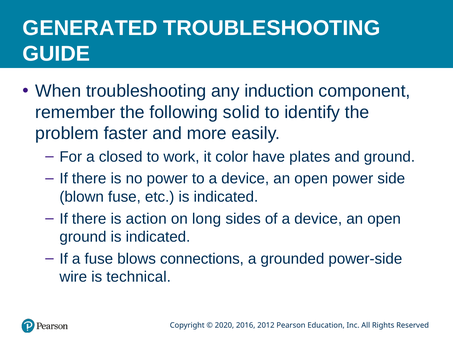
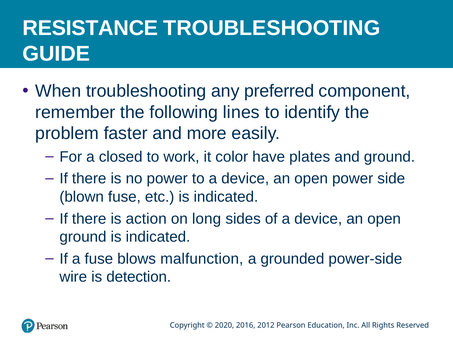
GENERATED: GENERATED -> RESISTANCE (90, 28)
induction: induction -> preferred (279, 91)
solid: solid -> lines (241, 112)
connections: connections -> malfunction (202, 259)
technical: technical -> detection (139, 277)
